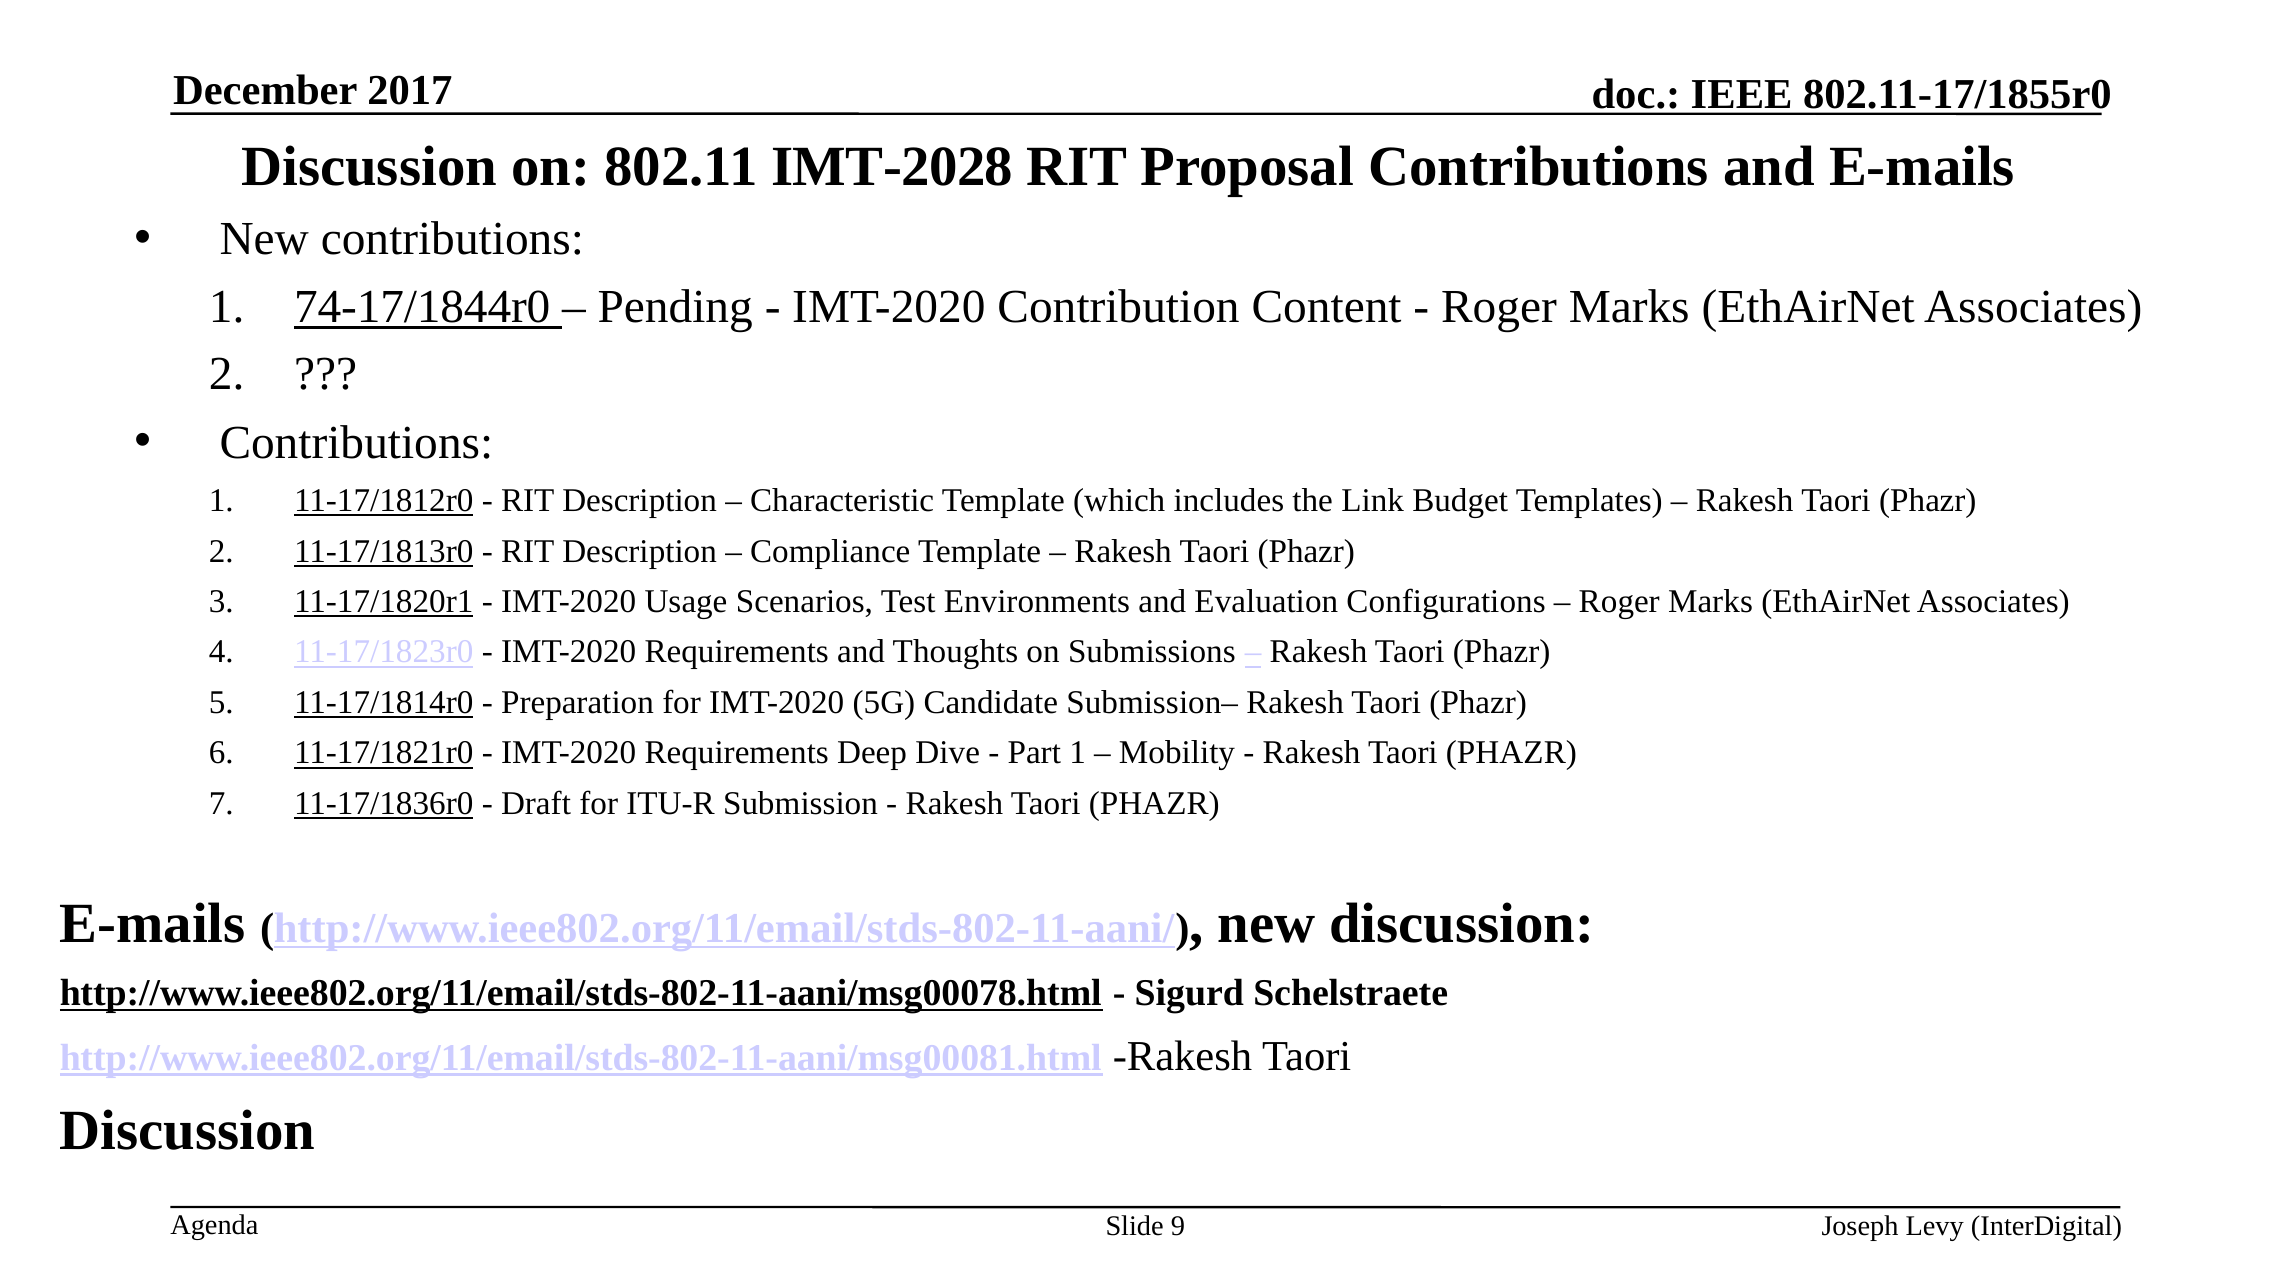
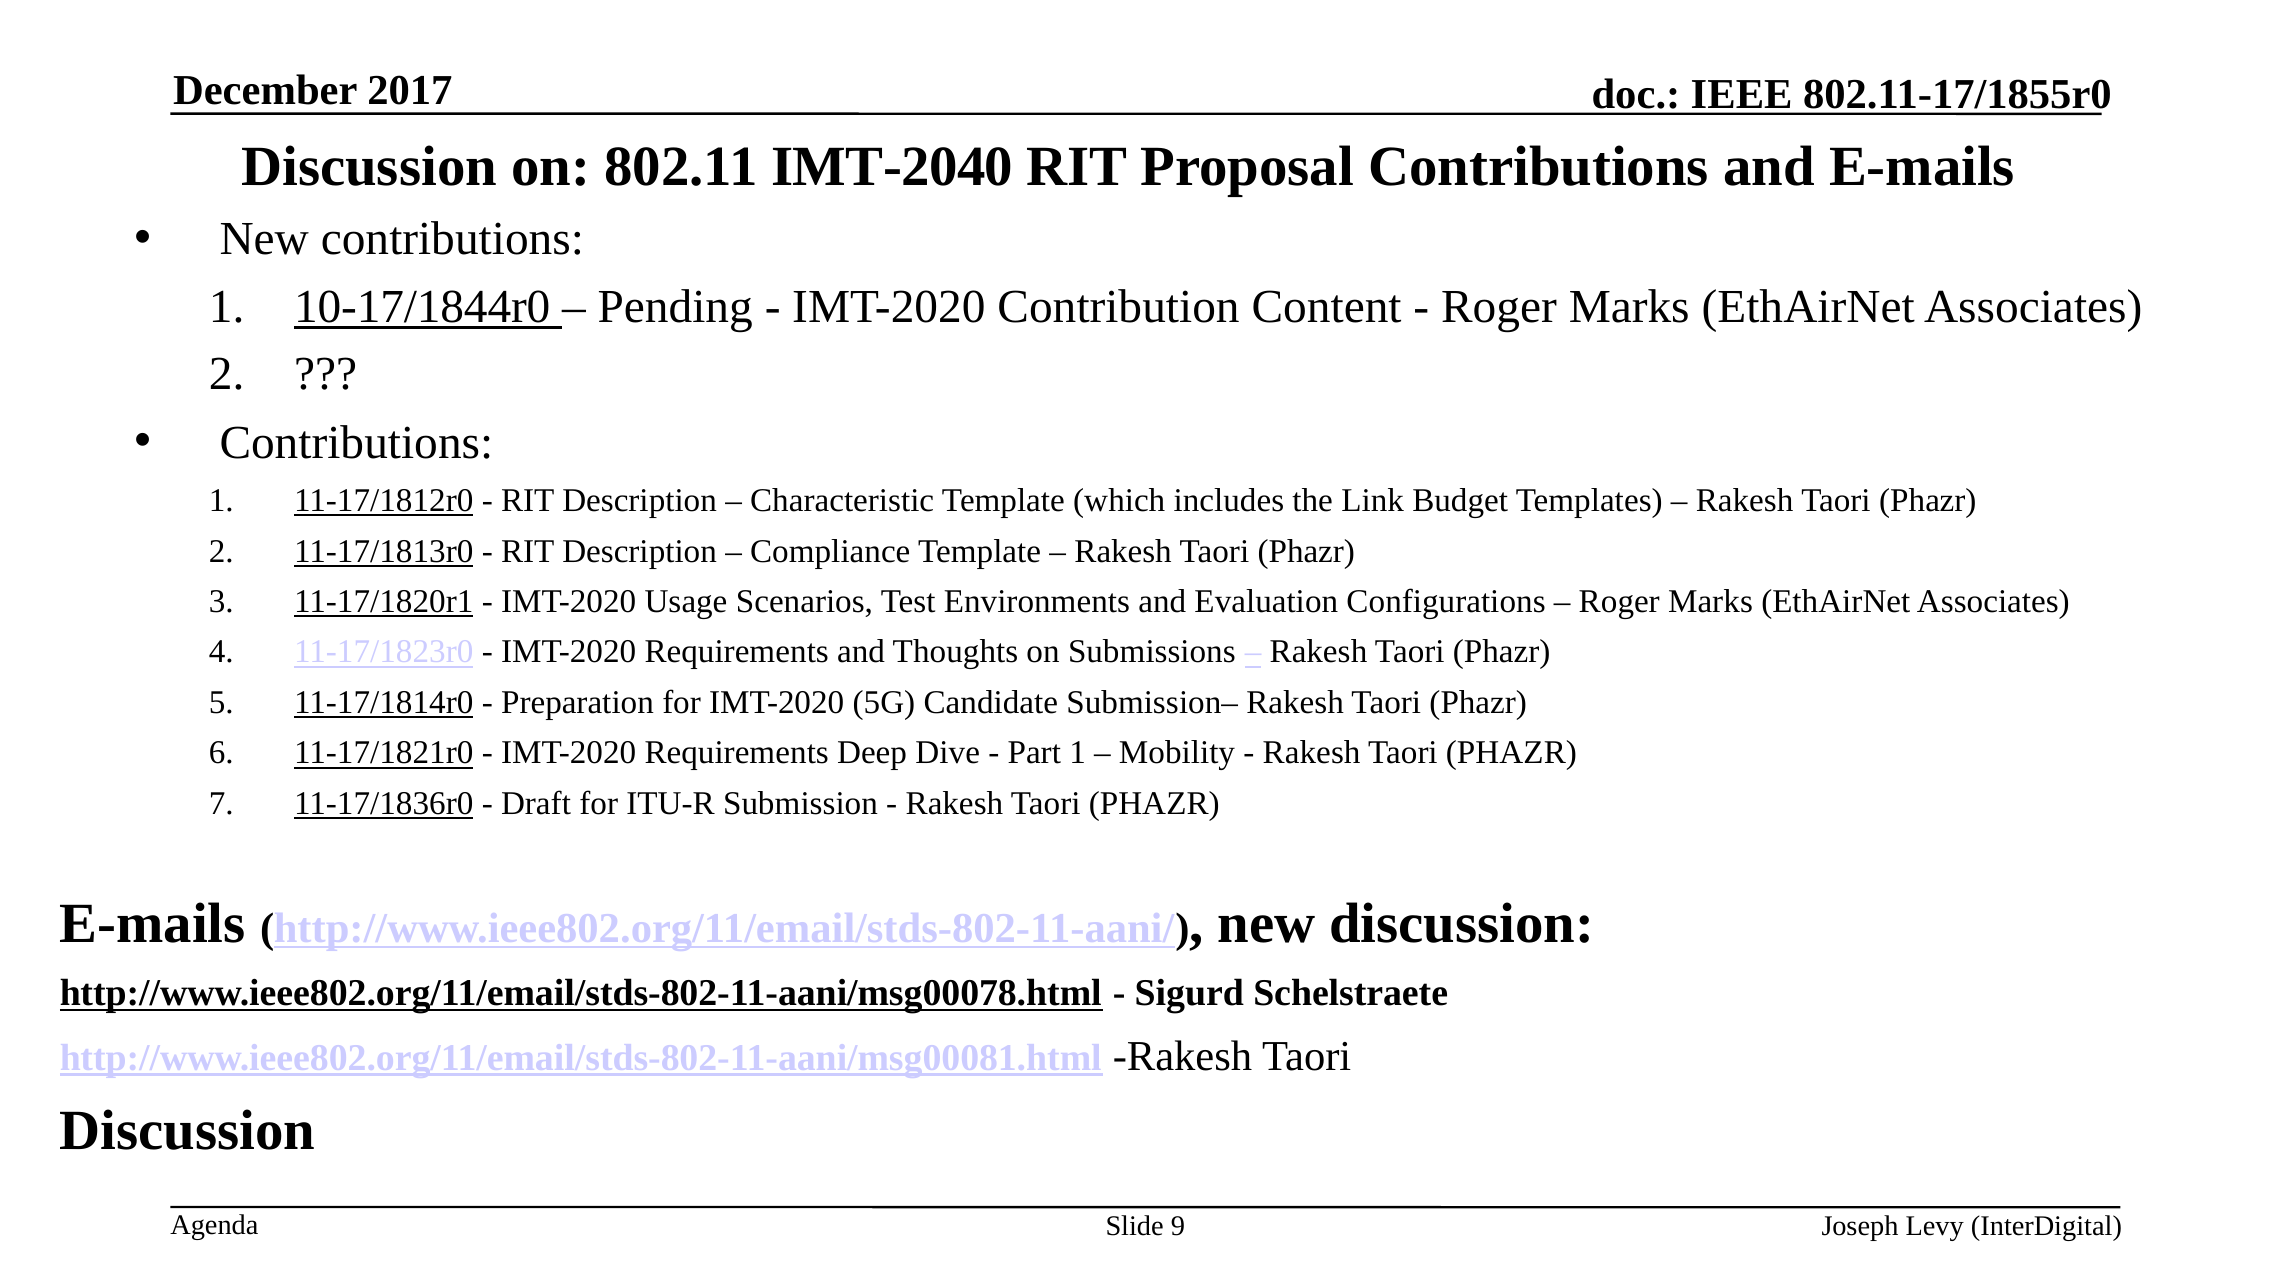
IMT-2028: IMT-2028 -> IMT-2040 (892, 167)
74-17/1844r0: 74-17/1844r0 -> 10-17/1844r0 (422, 307)
